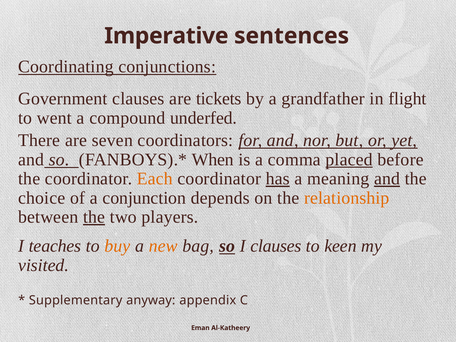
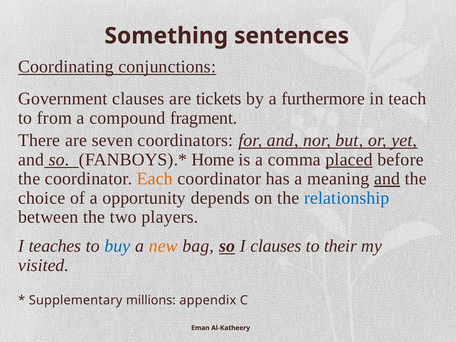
Imperative: Imperative -> Something (166, 36)
grandfather: grandfather -> furthermore (323, 99)
flight: flight -> teach (407, 99)
went: went -> from (54, 118)
underfed: underfed -> fragment (204, 118)
When: When -> Home (213, 160)
has underline: present -> none (278, 179)
conjunction: conjunction -> opportunity (144, 198)
relationship colour: orange -> blue (347, 198)
the underline: present -> none (94, 217)
buy colour: orange -> blue (117, 246)
keen: keen -> their (341, 246)
anyway: anyway -> millions (151, 300)
